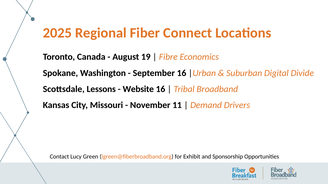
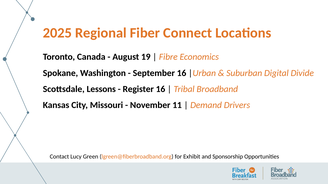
Website: Website -> Register (138, 89)
